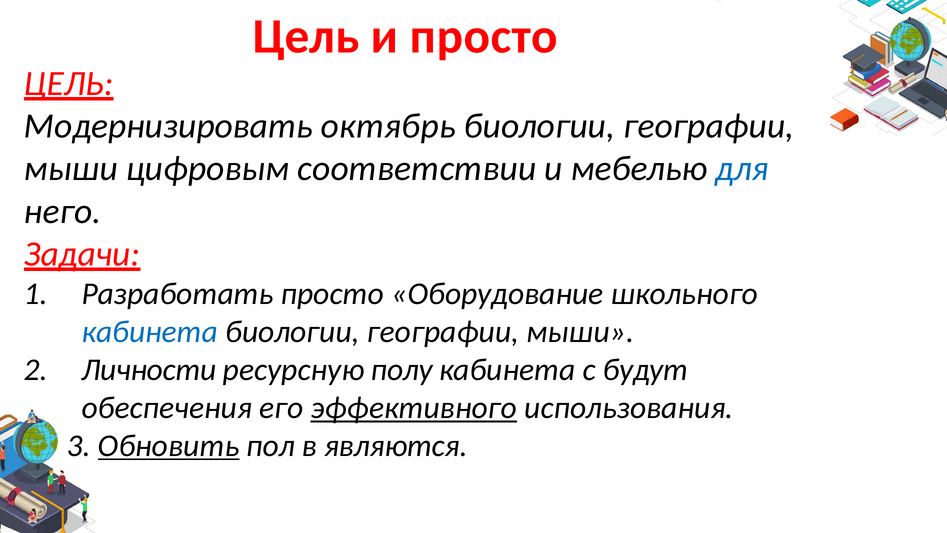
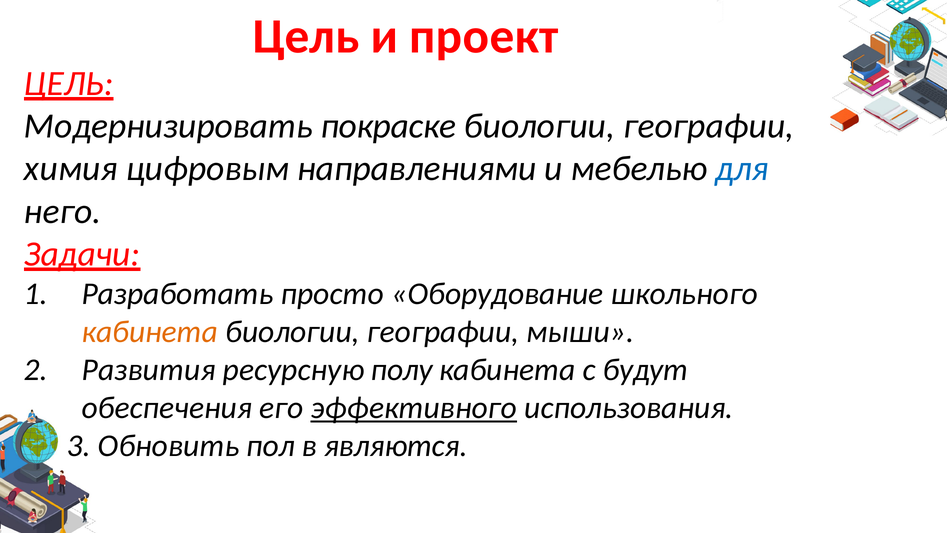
и просто: просто -> проект (484, 37)
октябрь: октябрь -> покраске (389, 126)
мыши: мыши -> химия (71, 169)
соответствии: соответствии -> направлениями (417, 169)
кабинета colour: blue -> orange (150, 332)
Личности: Личности -> Развития (149, 370)
Обновить underline: present -> none (169, 445)
